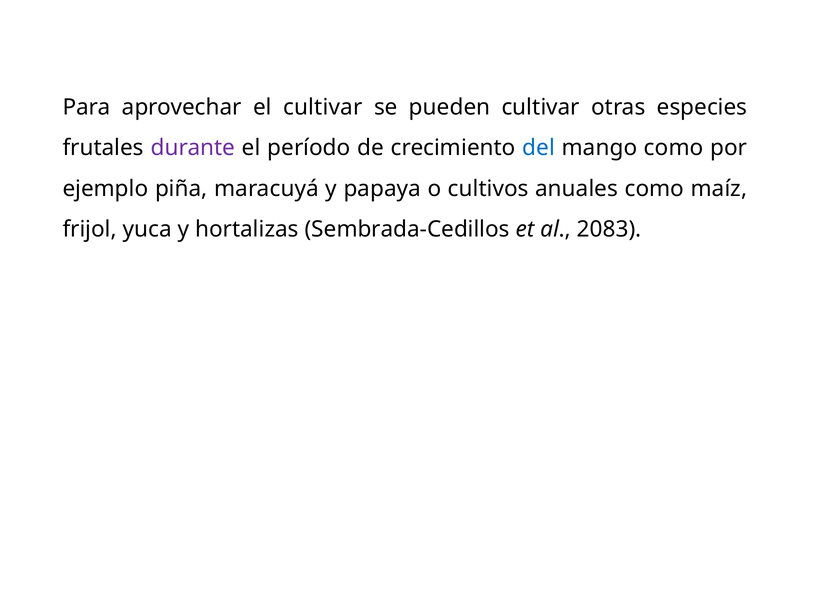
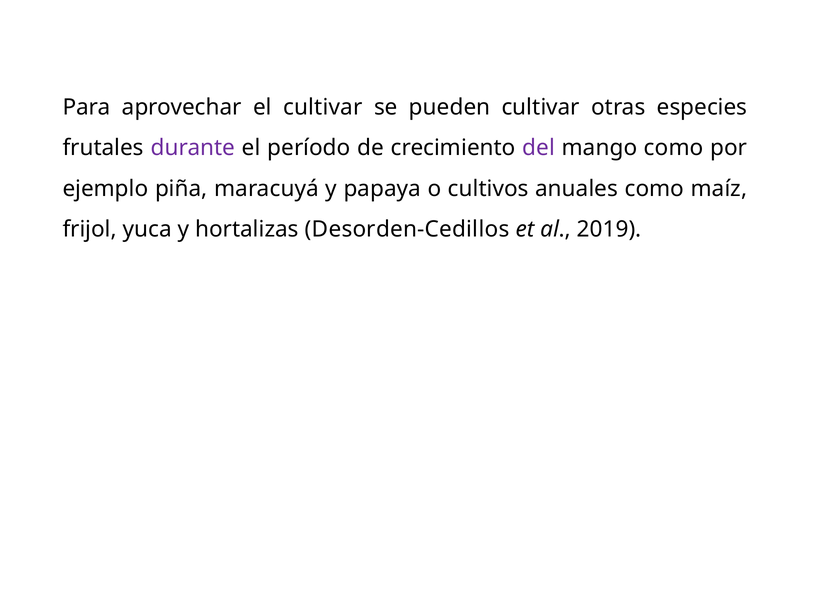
del colour: blue -> purple (539, 148)
Sembrada-Cedillos: Sembrada-Cedillos -> Desorden-Cedillos (407, 229)
2083: 2083 -> 2019 (609, 229)
